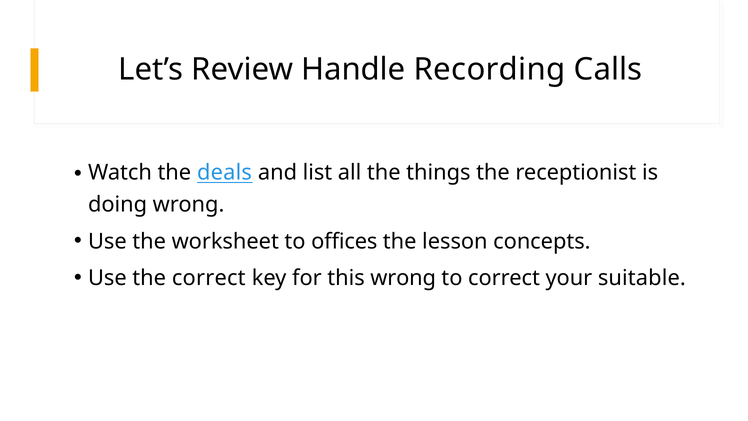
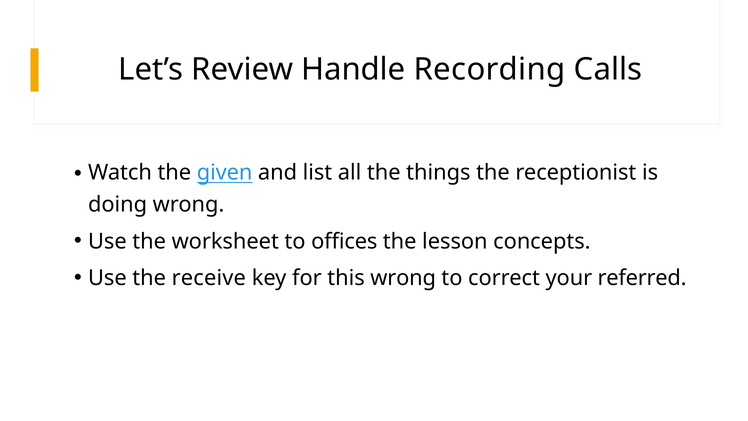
deals: deals -> given (225, 172)
the correct: correct -> receive (209, 278)
suitable: suitable -> referred (642, 278)
